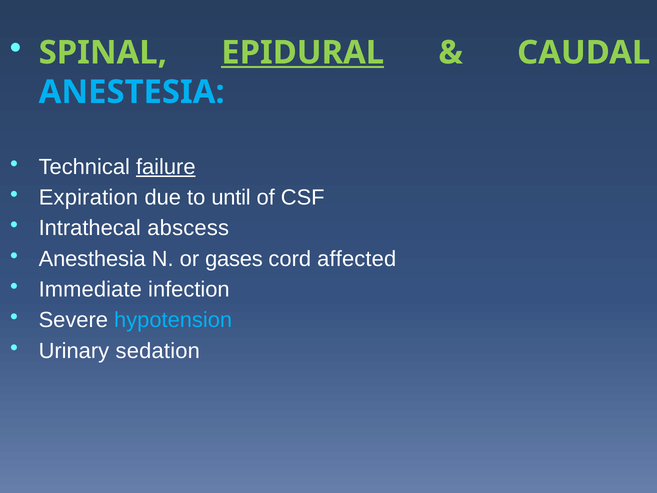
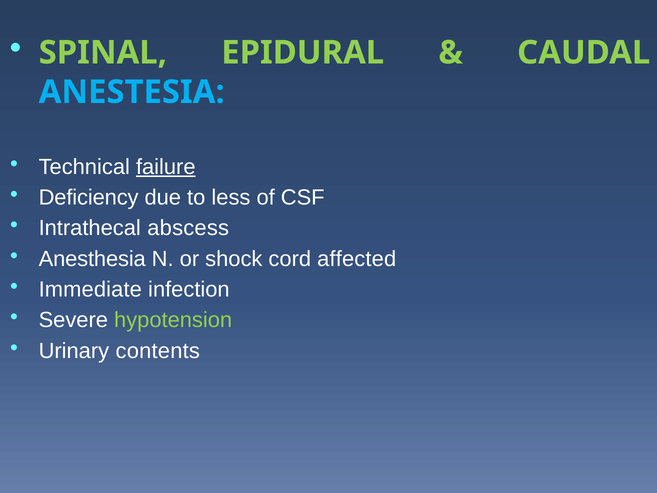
EPIDURAL underline: present -> none (303, 53)
Expiration: Expiration -> Deficiency (89, 197)
until: until -> less (231, 197)
gases: gases -> shock (234, 259)
hypotension colour: light blue -> light green (173, 320)
sedation: sedation -> contents (158, 351)
